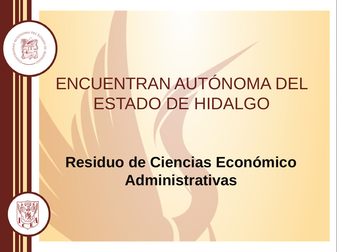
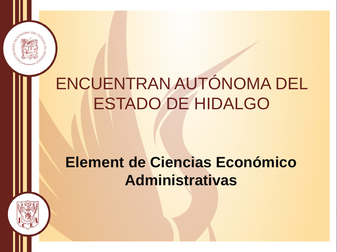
Residuo: Residuo -> Element (95, 163)
